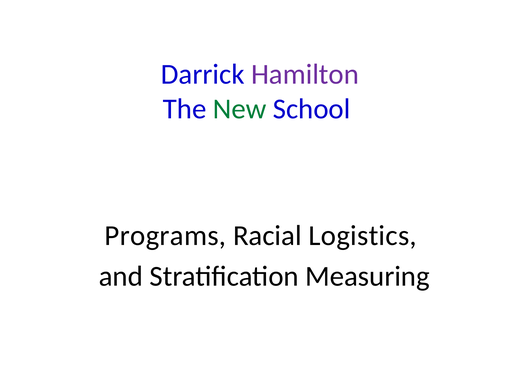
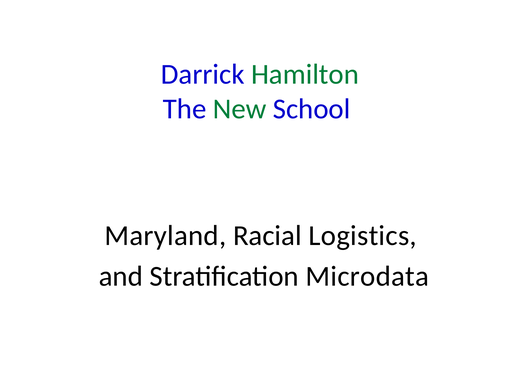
Hamilton colour: purple -> green (305, 74)
Programs: Programs -> Maryland (165, 236)
Measuring: Measuring -> Microdata (367, 276)
